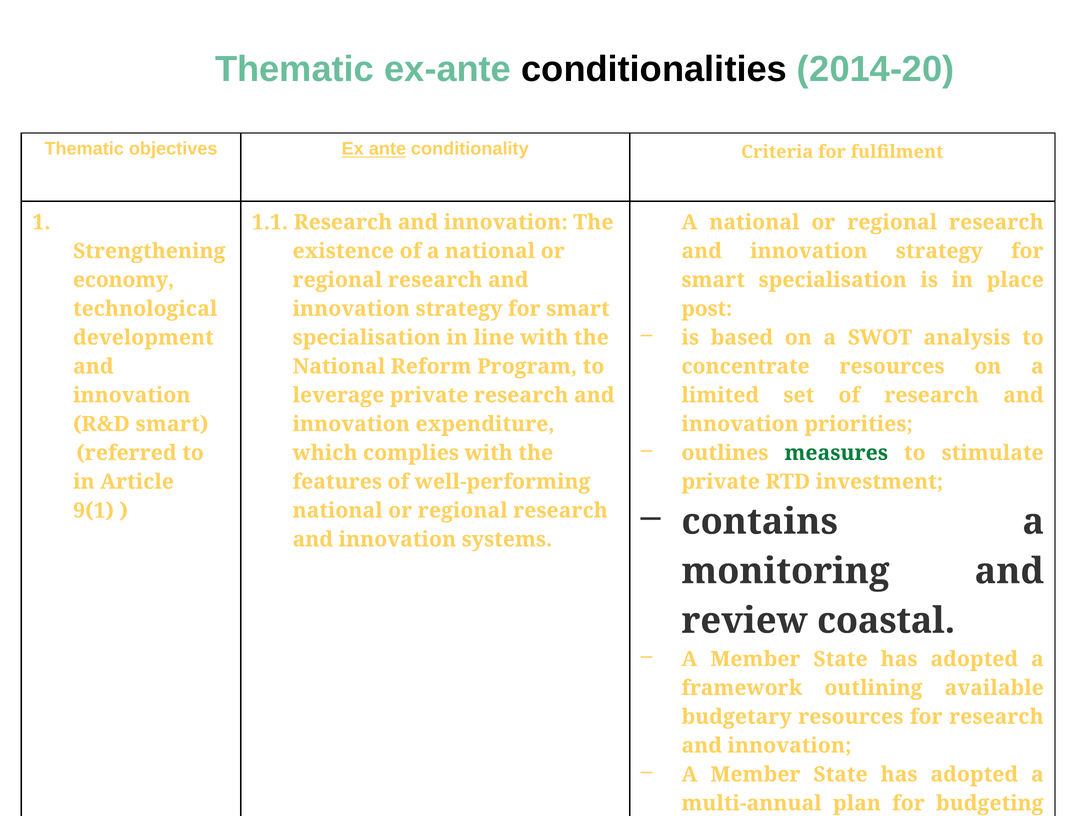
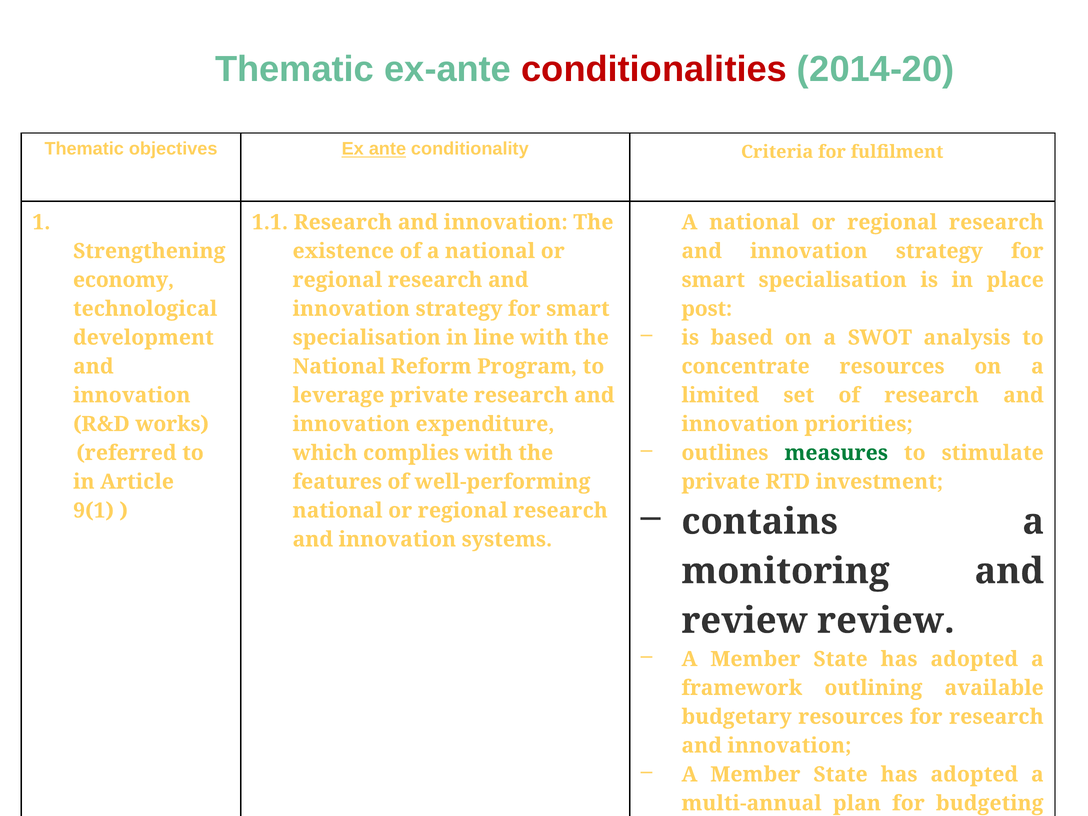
conditionalities colour: black -> red (654, 69)
R&D smart: smart -> works (172, 424)
review coastal: coastal -> review (886, 621)
